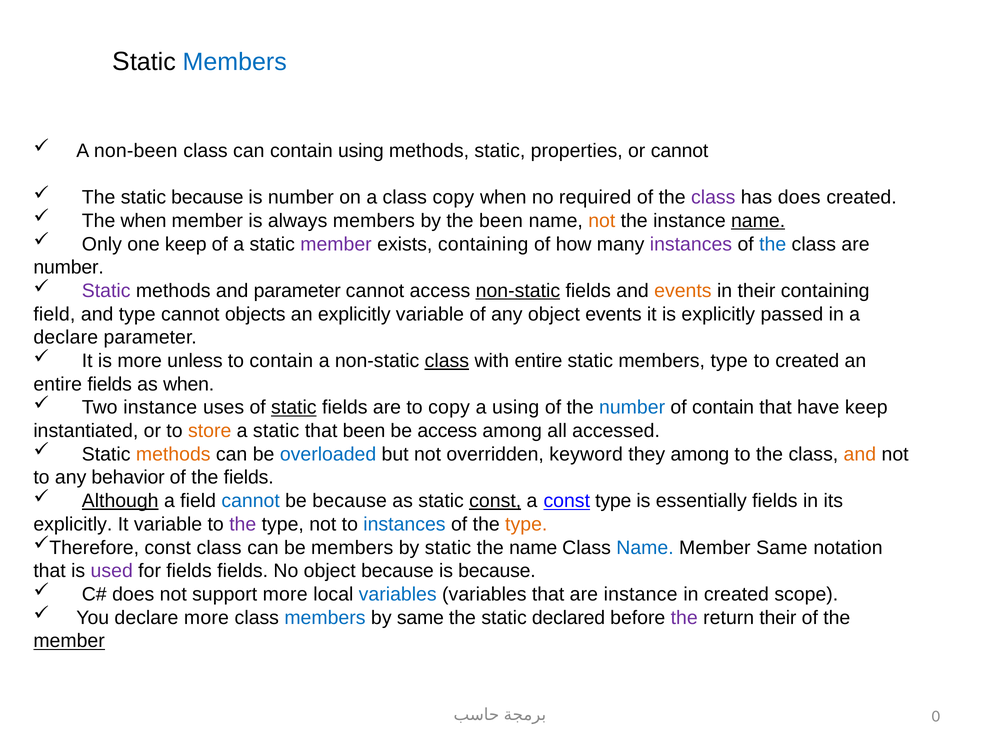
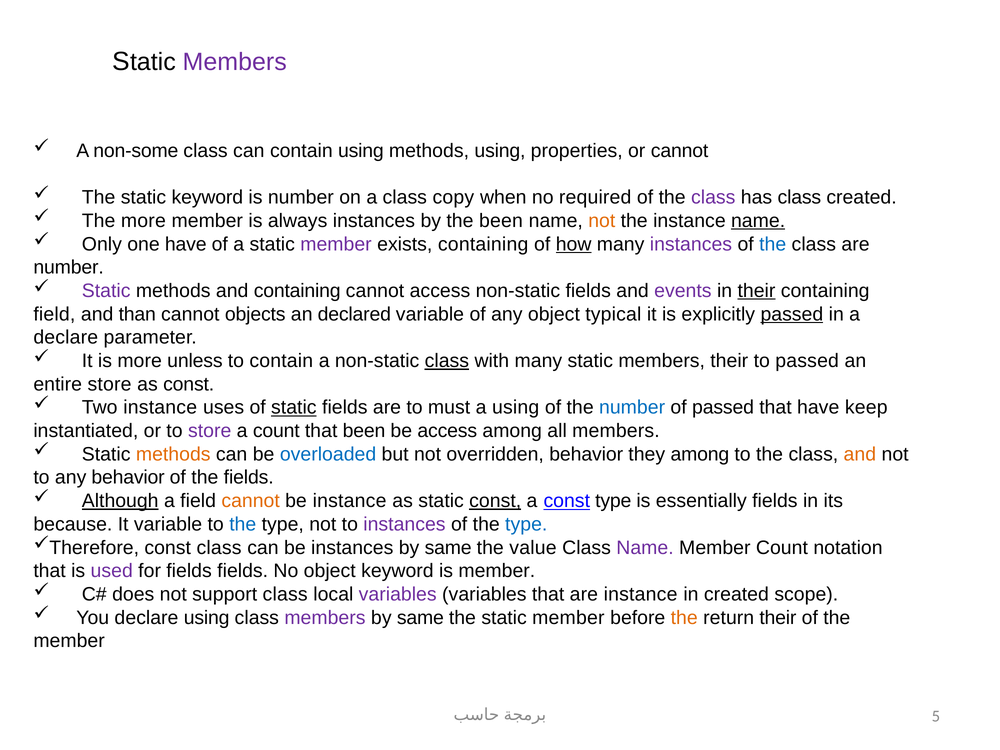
Members colour: blue -> purple (235, 62)
non-been: non-been -> non-some (136, 151)
methods static: static -> using (500, 151)
static because: because -> keyword (207, 197)
has does: does -> class (799, 197)
The when: when -> more (143, 221)
always members: members -> instances (374, 221)
one keep: keep -> have (186, 244)
how underline: none -> present (574, 244)
and parameter: parameter -> containing (297, 291)
non-static underline: present -> none (518, 291)
events colour: orange -> purple (683, 291)
their underline: none -> present (756, 291)
and type: type -> than (137, 314)
an explicitly: explicitly -> declared (354, 314)
object events: events -> typical (613, 314)
passed underline: none -> present (792, 314)
with entire: entire -> many (538, 361)
members type: type -> their (729, 361)
to created: created -> passed (807, 361)
entire fields: fields -> store (110, 384)
as when: when -> const (189, 384)
to copy: copy -> must (449, 408)
of contain: contain -> passed (723, 408)
store colour: orange -> purple (210, 431)
static: static -> count (276, 431)
all accessed: accessed -> members (616, 431)
overridden keyword: keyword -> behavior (586, 454)
cannot colour: blue -> orange (251, 501)
be because: because -> instance (350, 501)
explicitly: explicitly -> because (73, 524)
the colour: purple -> blue (243, 524)
instances colour: blue -> purple (404, 524)
type colour: orange -> blue (526, 524)
be members: members -> instances (352, 548)
static: static -> same (448, 548)
the name: name -> value (533, 548)
Name colour: blue -> purple (645, 548)
Member Same: Same -> Count (782, 548)
object because: because -> keyword (397, 571)
is because: because -> member (497, 571)
support more: more -> class (285, 594)
variables colour: blue -> purple (398, 594)
declare more: more -> using (207, 618)
members colour: blue -> purple (325, 618)
the static declared: declared -> member (568, 618)
the colour: purple -> orange (684, 618)
member underline: present -> none (69, 641)
0: 0 -> 5 (936, 716)
